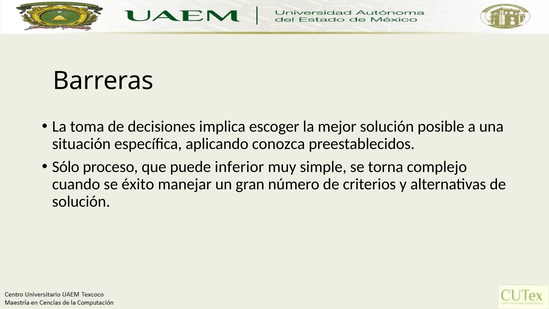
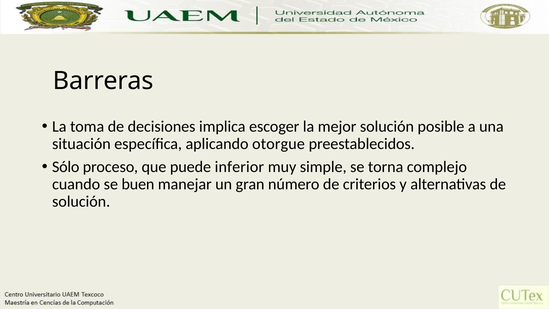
conozca: conozca -> otorgue (278, 144)
éxito: éxito -> buen (138, 184)
